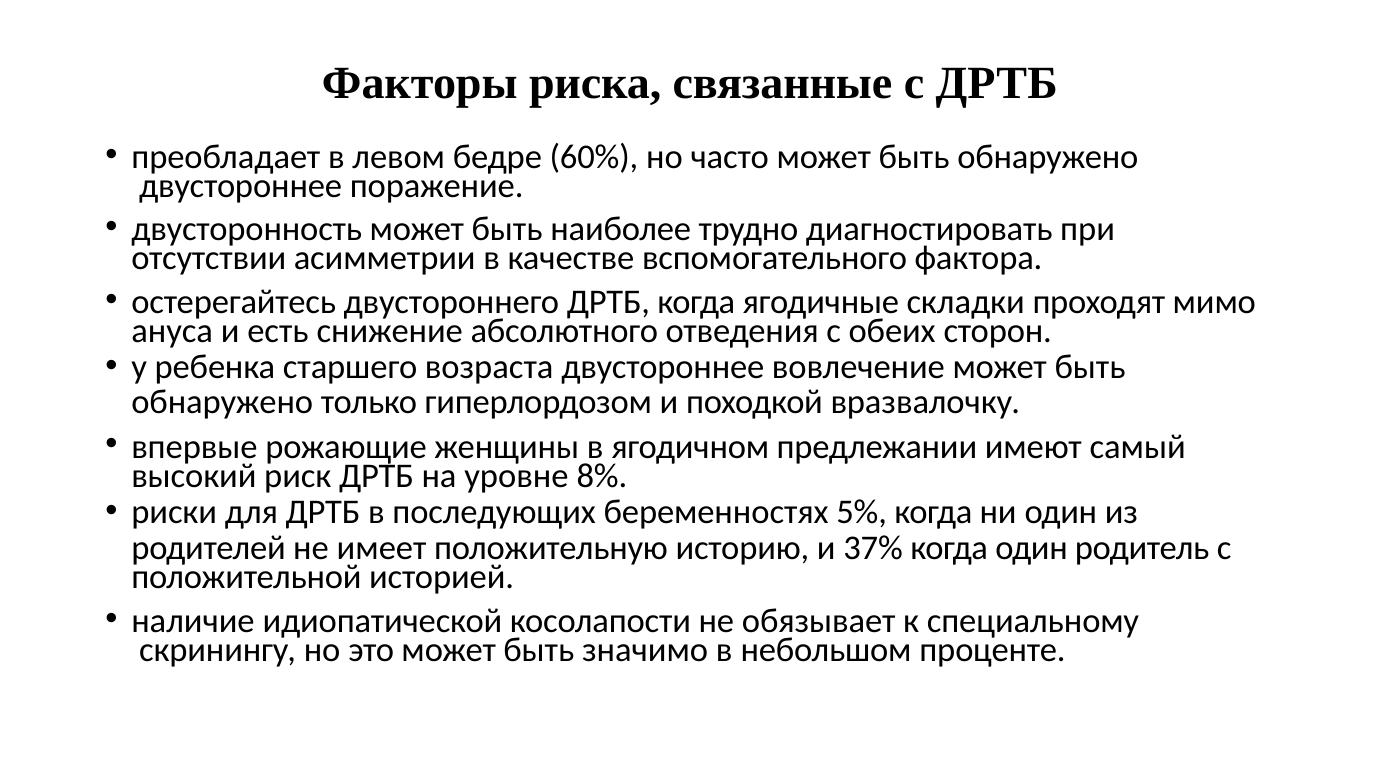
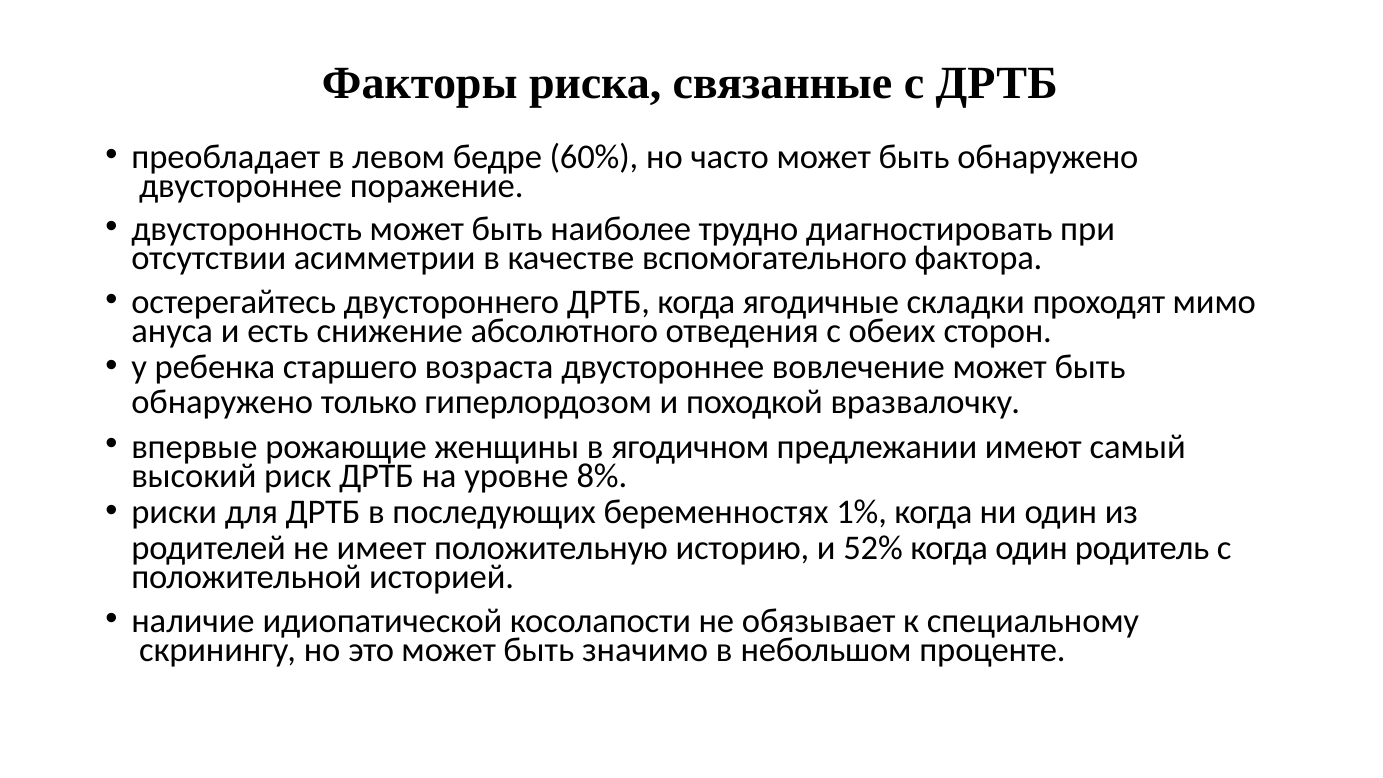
5%: 5% -> 1% (862, 512)
37%: 37% -> 52% (873, 548)
